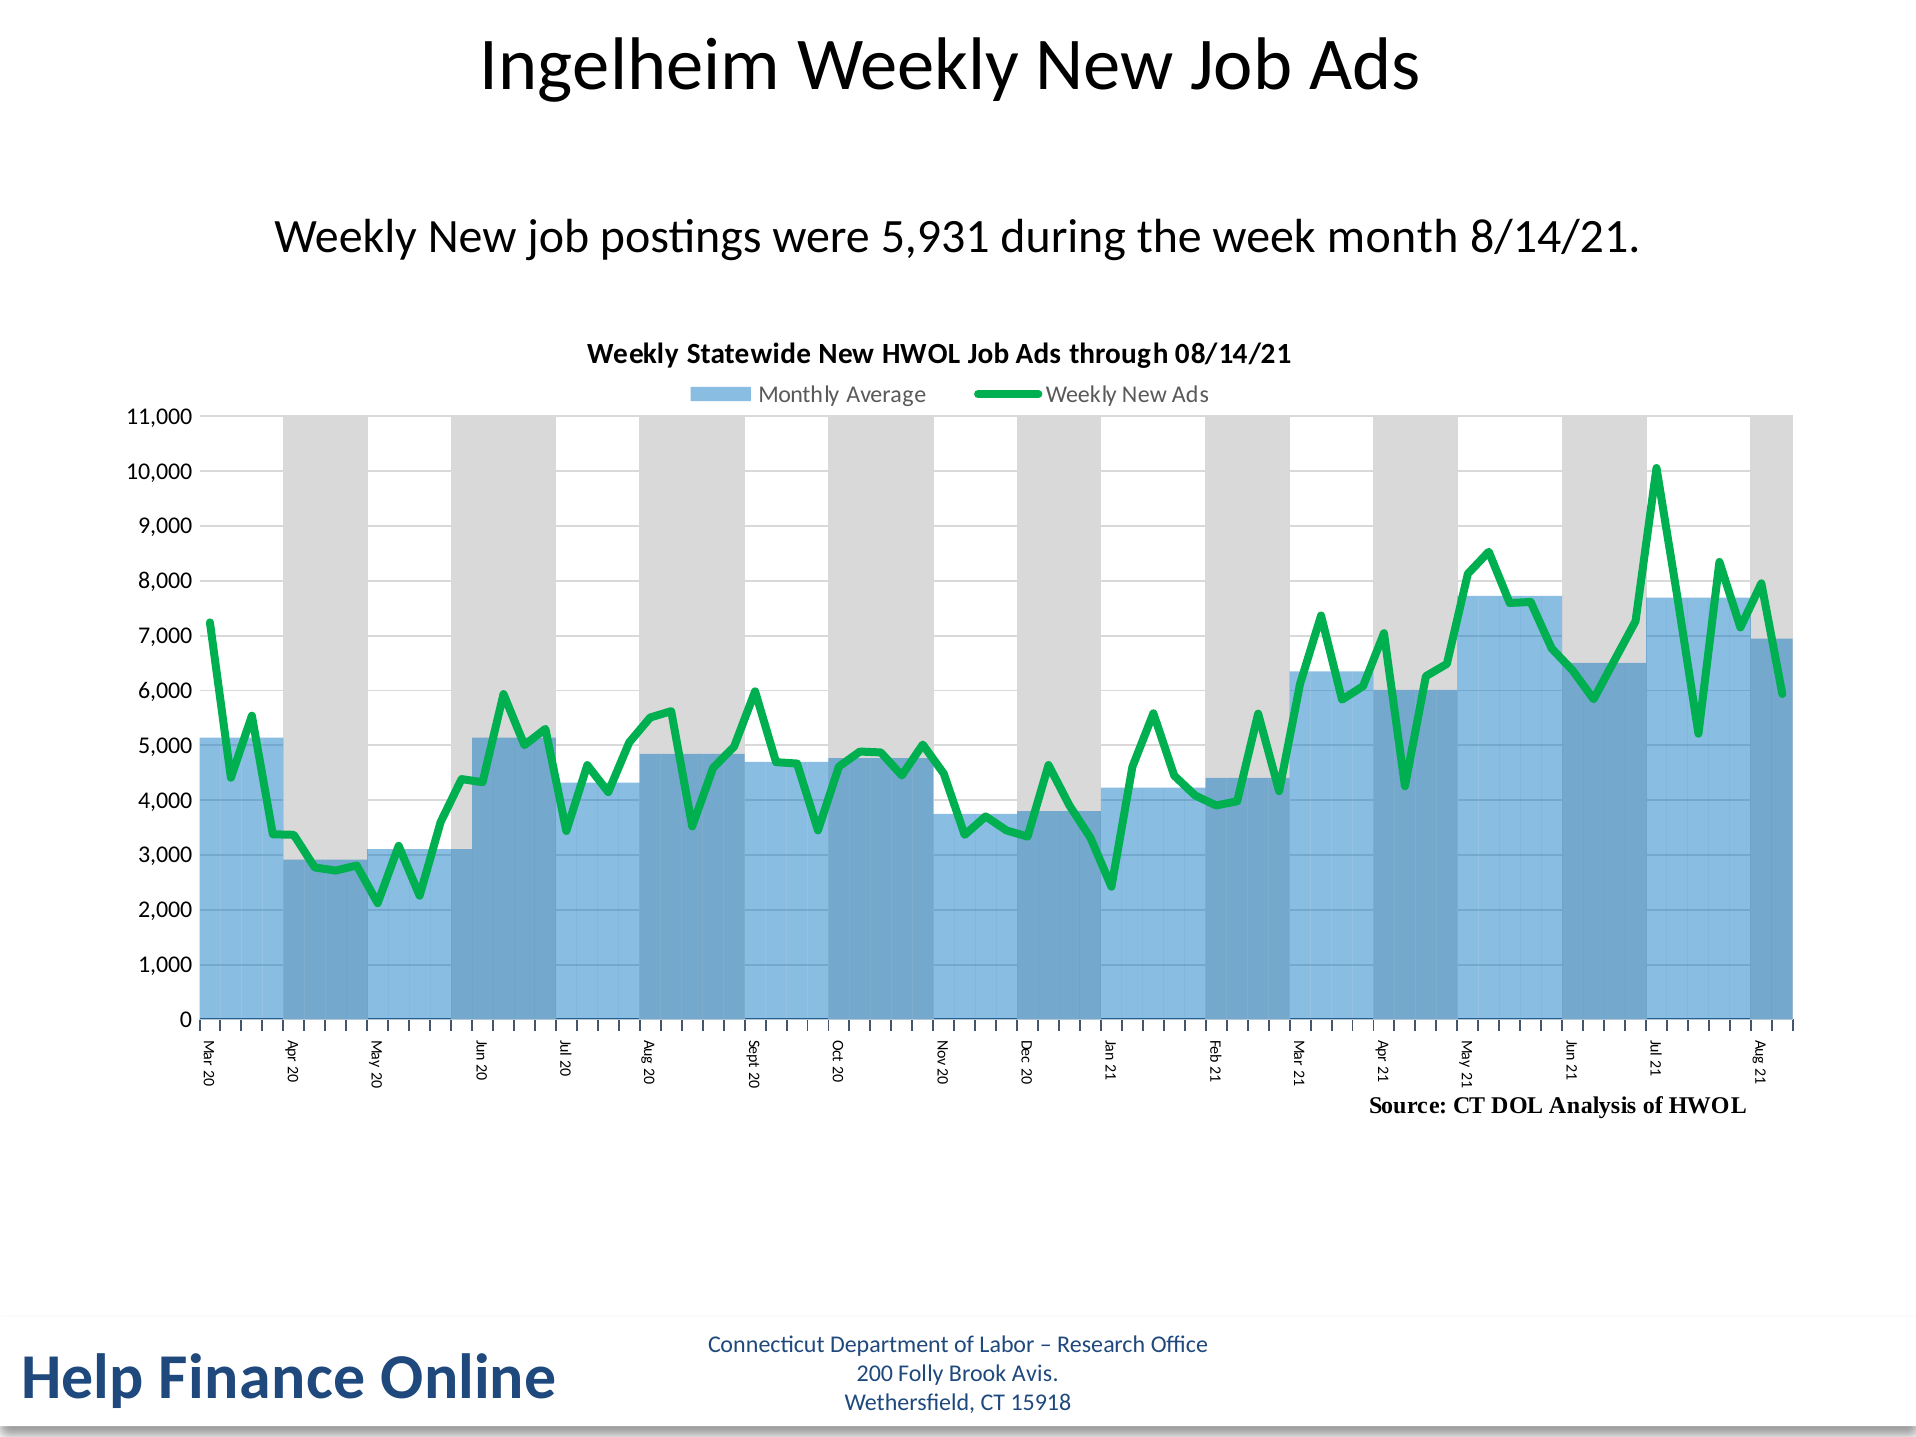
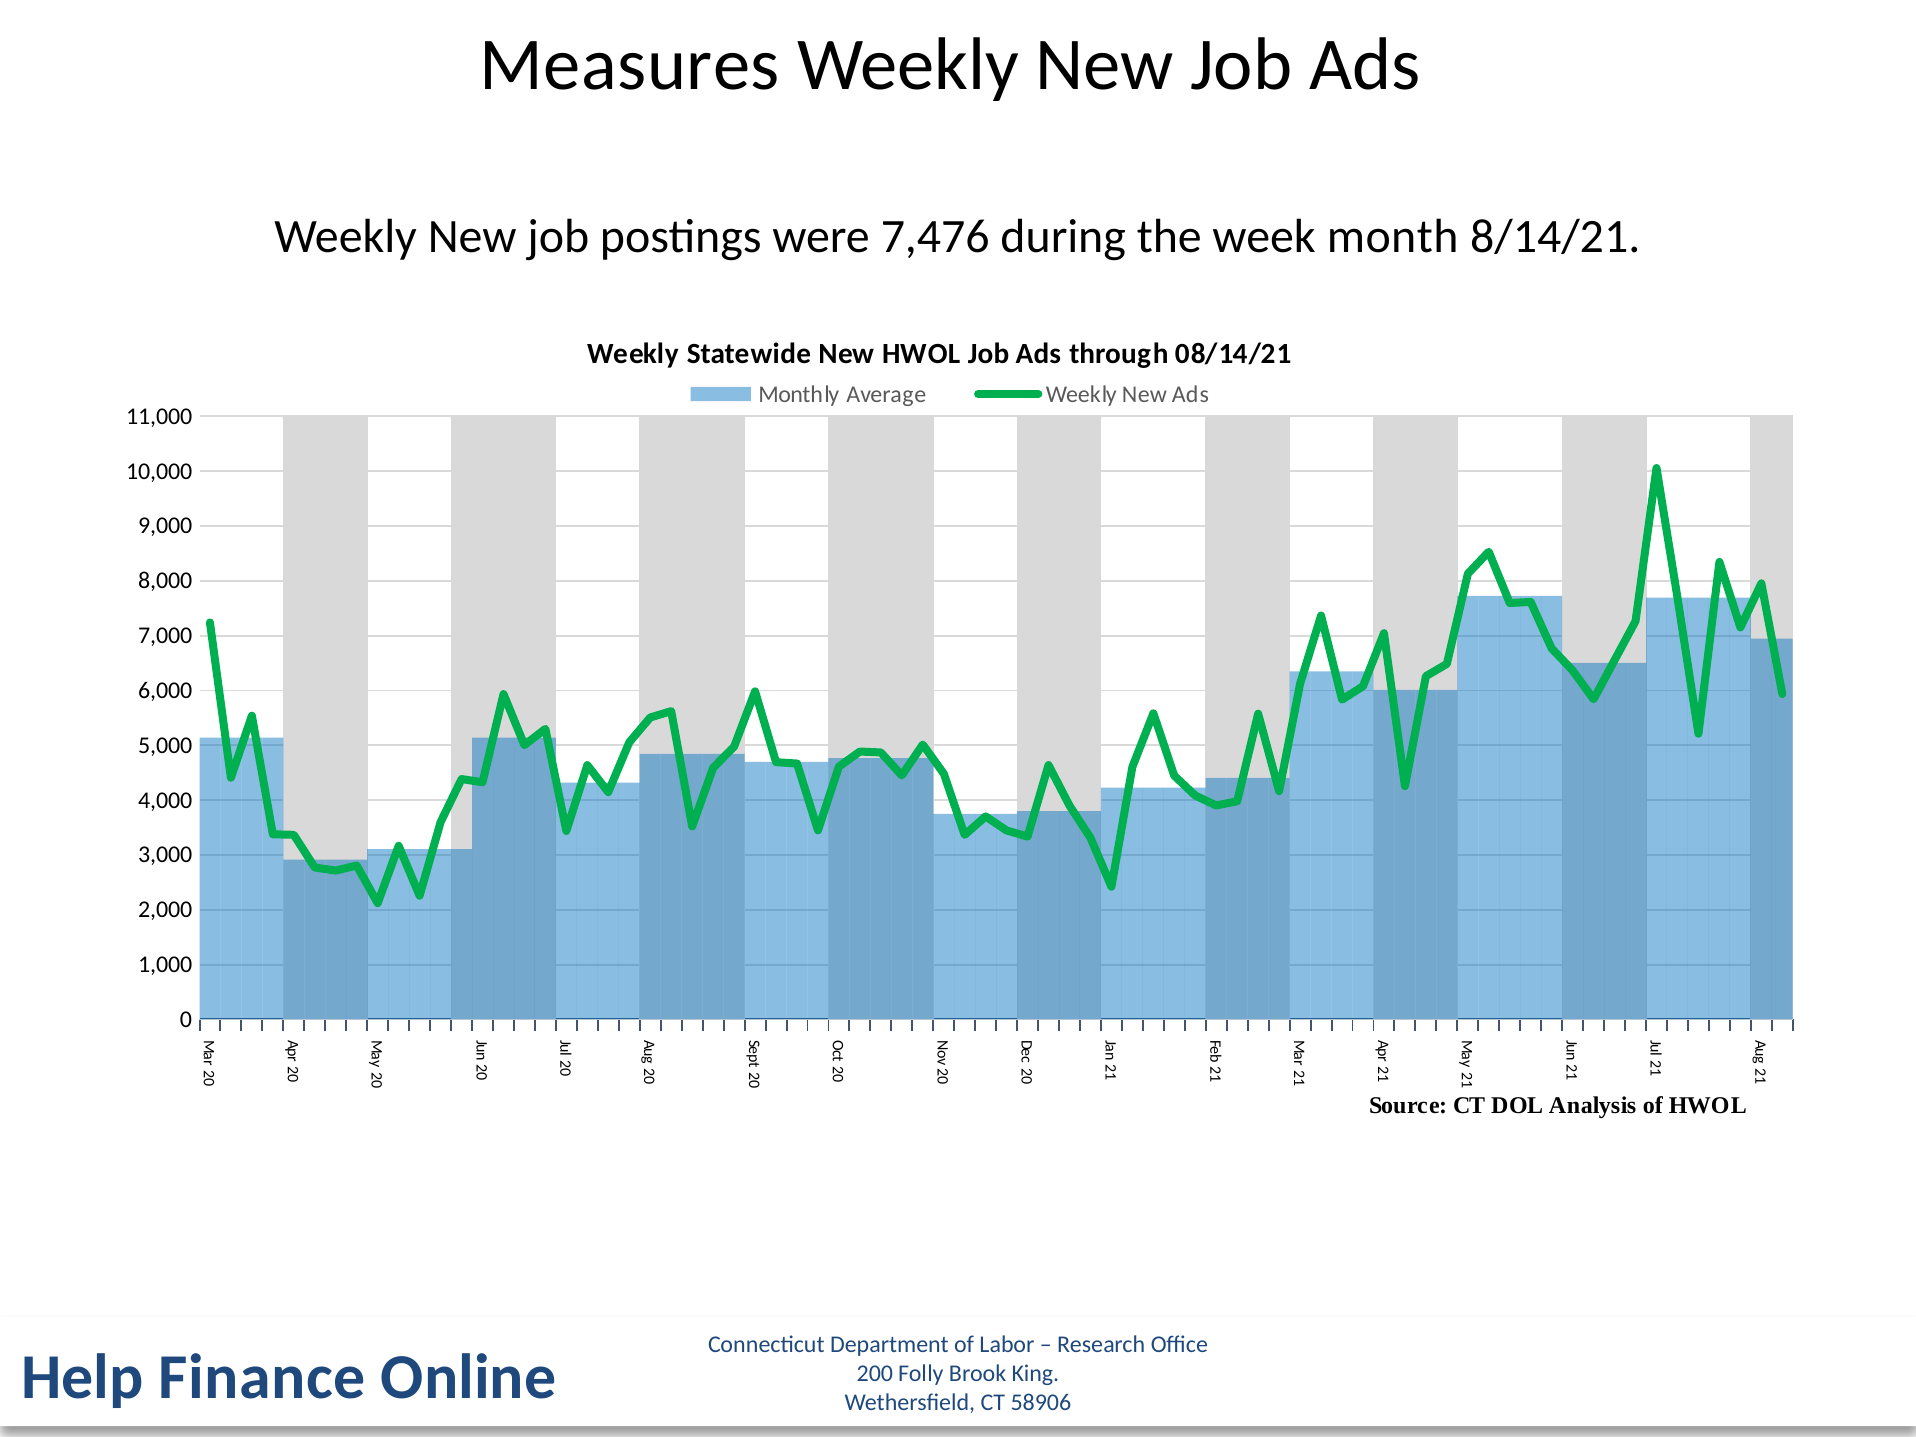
Ingelheim: Ingelheim -> Measures (630, 64)
5,931: 5,931 -> 7,476 (935, 237)
Avis: Avis -> King (1035, 1373)
15918: 15918 -> 58906 (1041, 1402)
